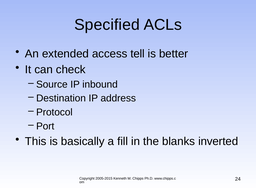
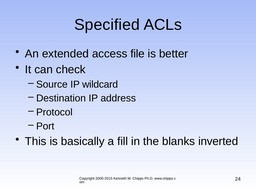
tell: tell -> file (138, 54)
inbound: inbound -> wildcard (100, 84)
